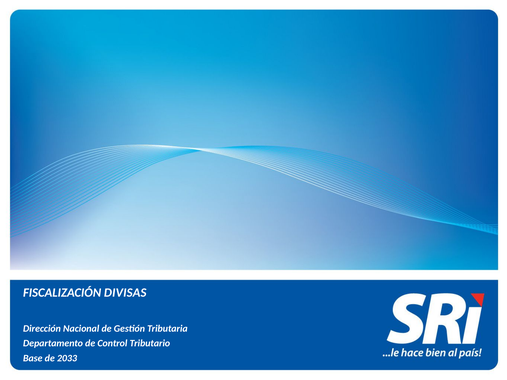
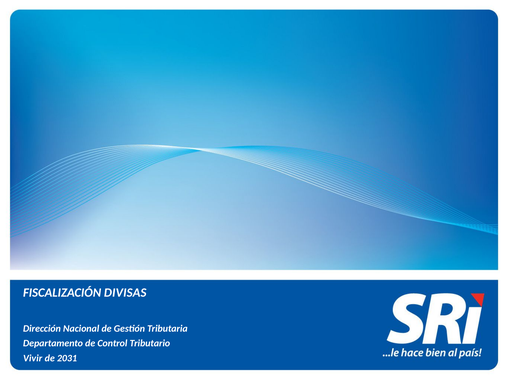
Base: Base -> Vivir (33, 359)
2033: 2033 -> 2031 (67, 359)
